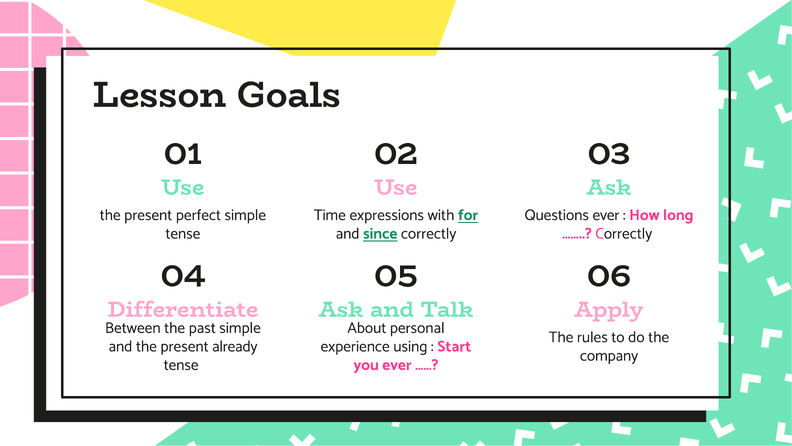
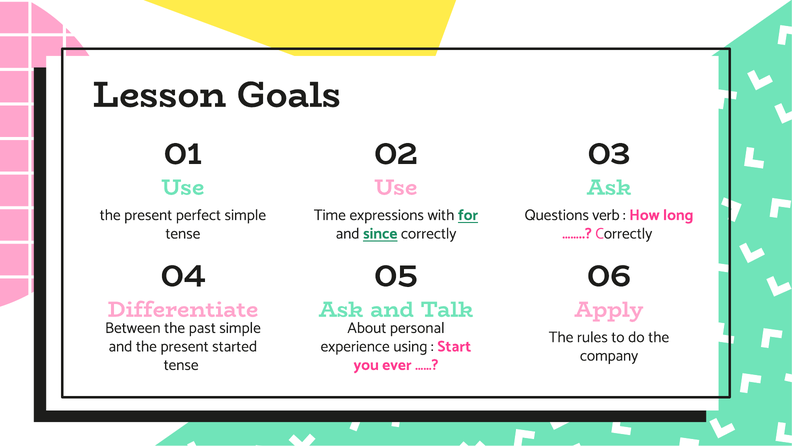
Questions ever: ever -> verb (606, 215)
already: already -> started (235, 346)
